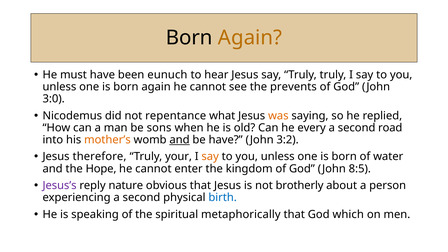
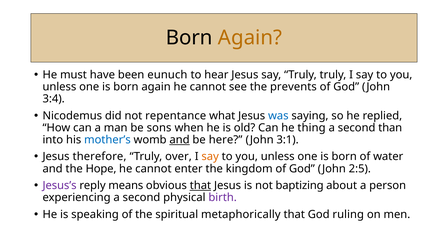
3:0: 3:0 -> 3:4 (54, 99)
was colour: orange -> blue (278, 116)
every: every -> thing (312, 128)
road: road -> than (390, 128)
mother’s colour: orange -> blue (107, 140)
be have: have -> here (226, 140)
3:2: 3:2 -> 3:1 (288, 140)
your: your -> over (178, 157)
8:5: 8:5 -> 2:5 (360, 169)
nature: nature -> means (126, 185)
that underline: none -> present (200, 185)
brotherly: brotherly -> baptizing (300, 185)
birth colour: blue -> purple (223, 198)
which: which -> ruling (348, 214)
